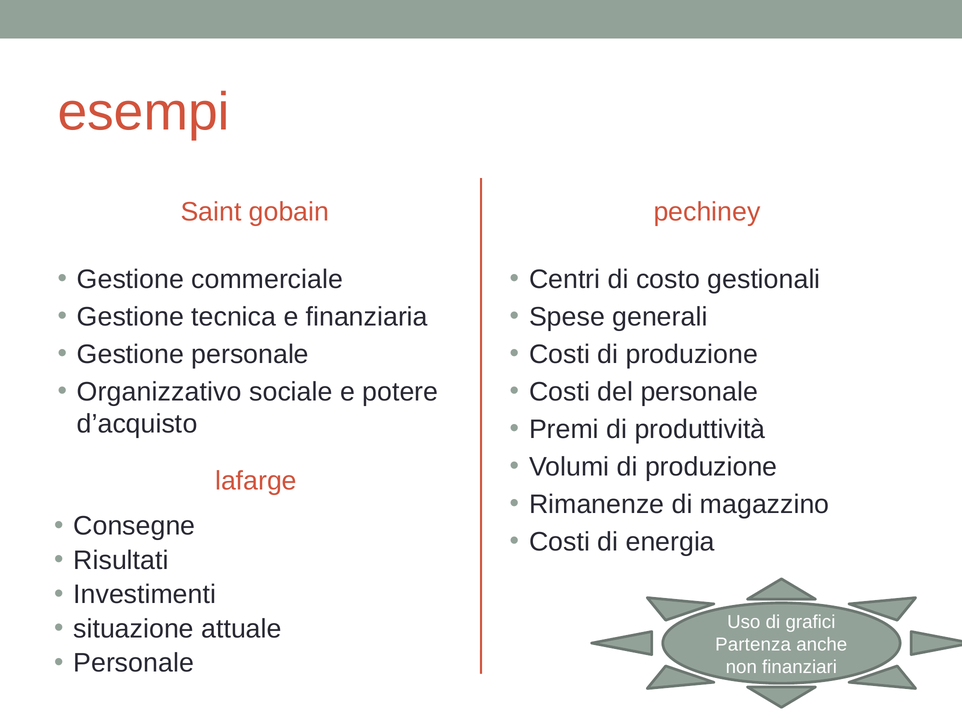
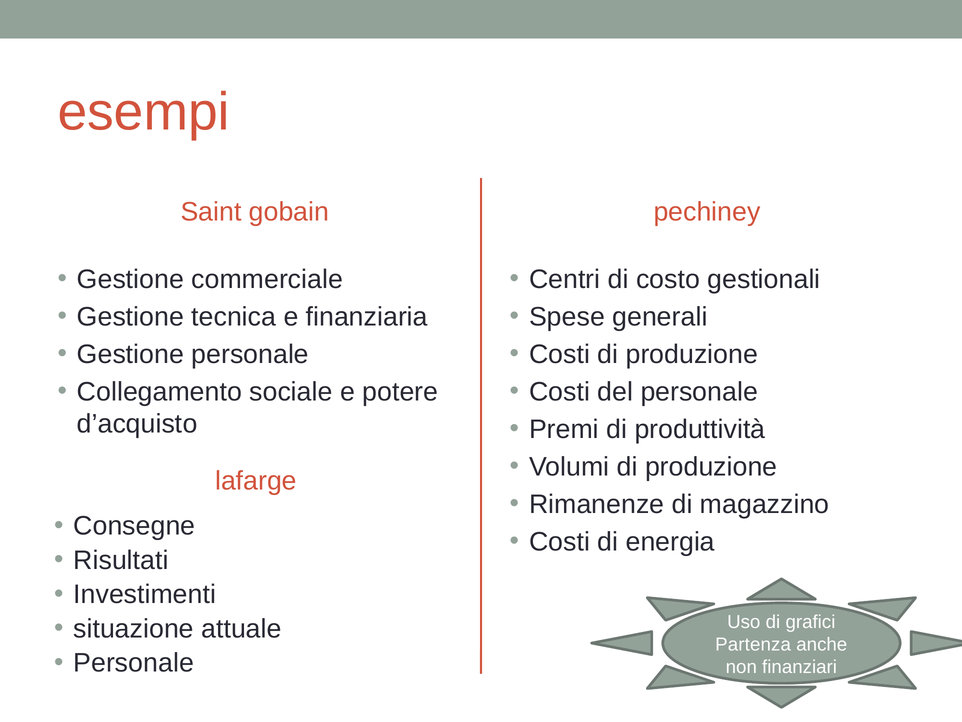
Organizzativo: Organizzativo -> Collegamento (159, 392)
